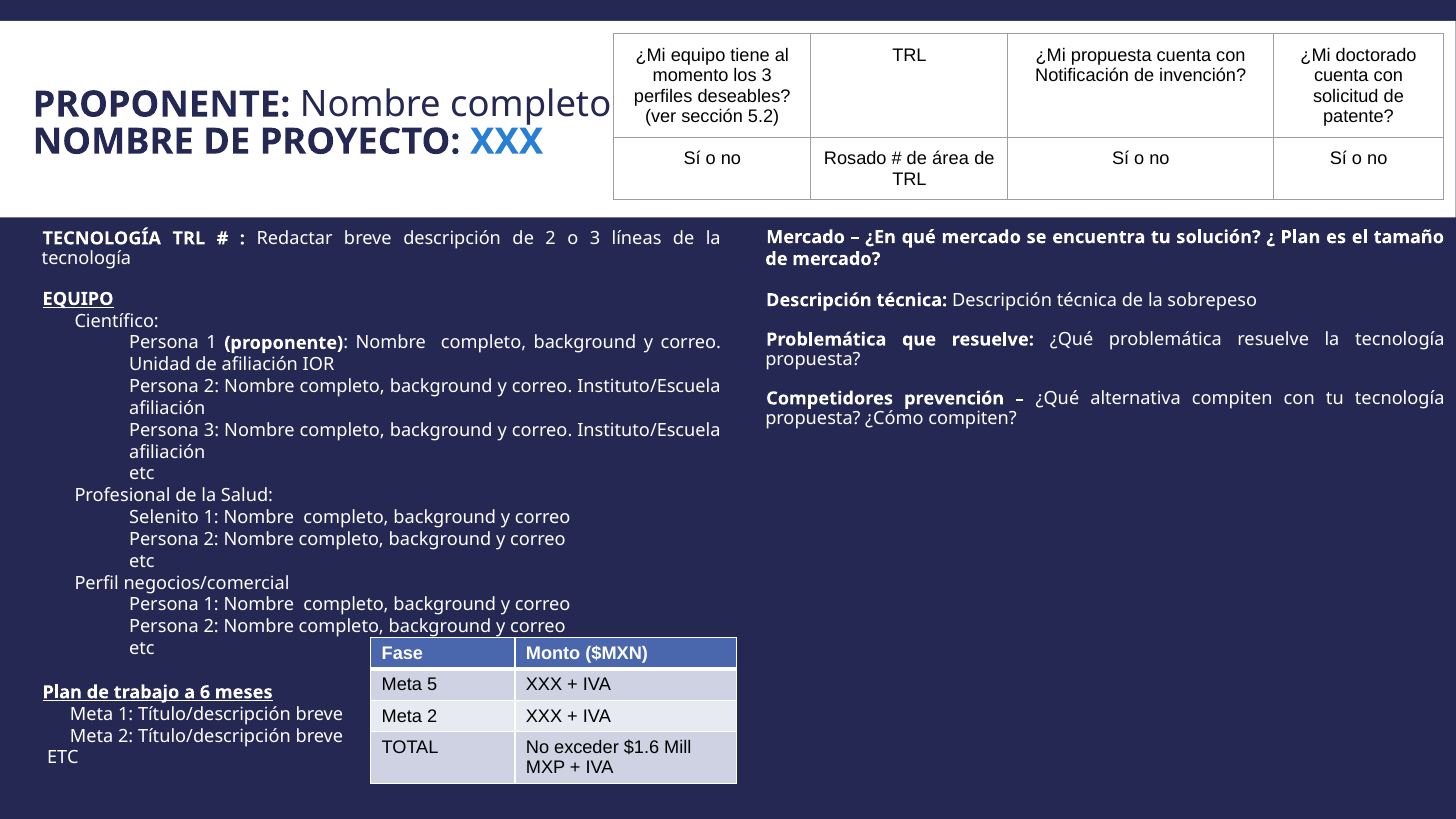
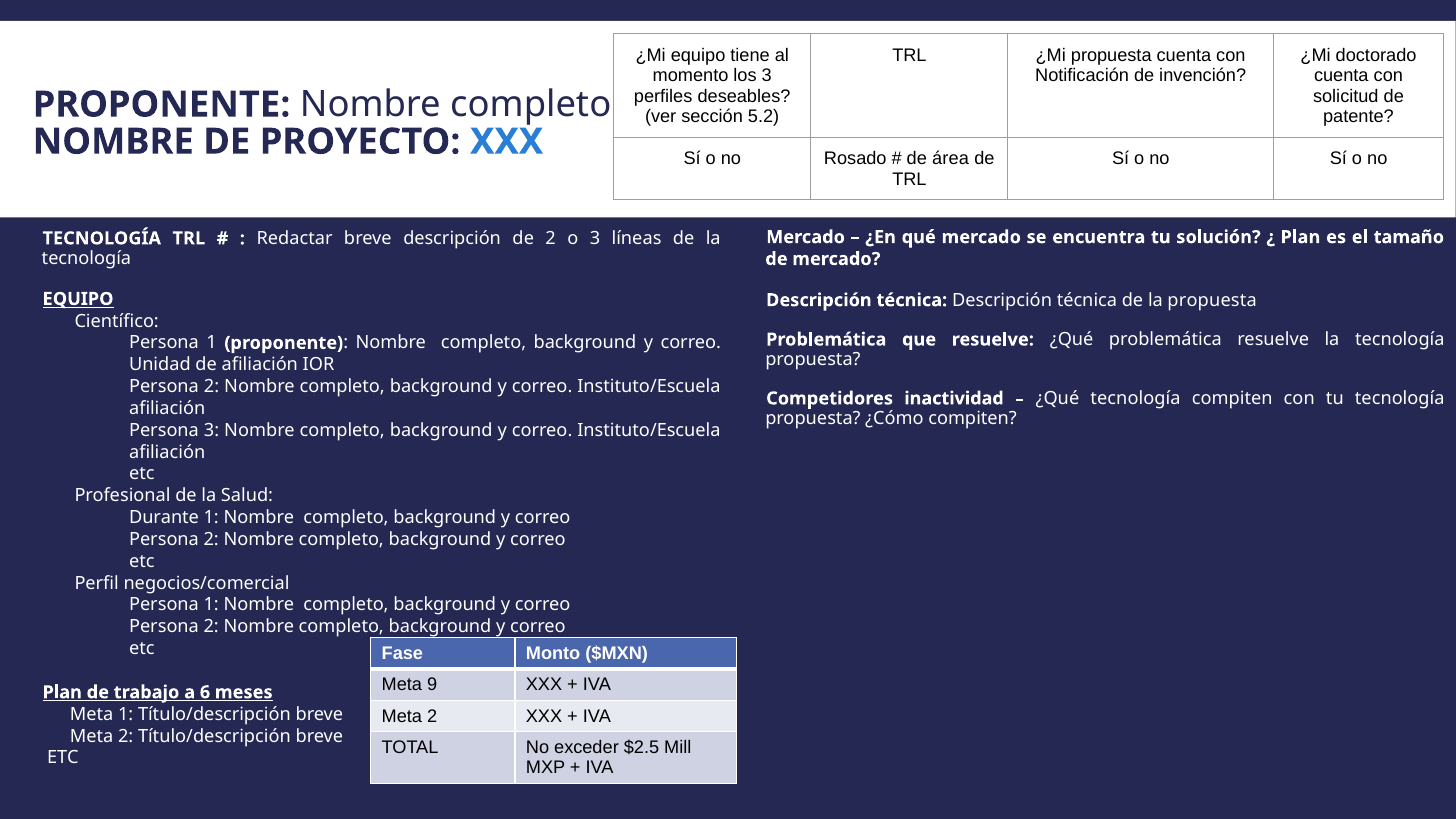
la sobrepeso: sobrepeso -> propuesta (1212, 300)
prevención: prevención -> inactividad (954, 398)
¿Qué alternativa: alternativa -> tecnología (1136, 398)
Selenito: Selenito -> Durante (164, 518)
5: 5 -> 9 (432, 685)
$1.6: $1.6 -> $2.5 (642, 748)
